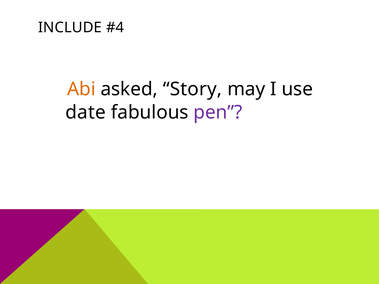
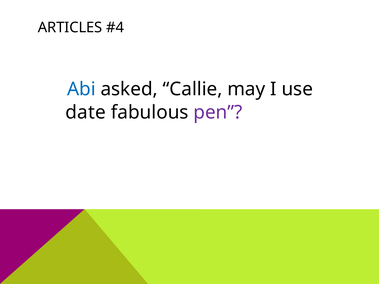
INCLUDE: INCLUDE -> ARTICLES (70, 28)
Abi colour: orange -> blue (81, 89)
Story: Story -> Callie (193, 89)
